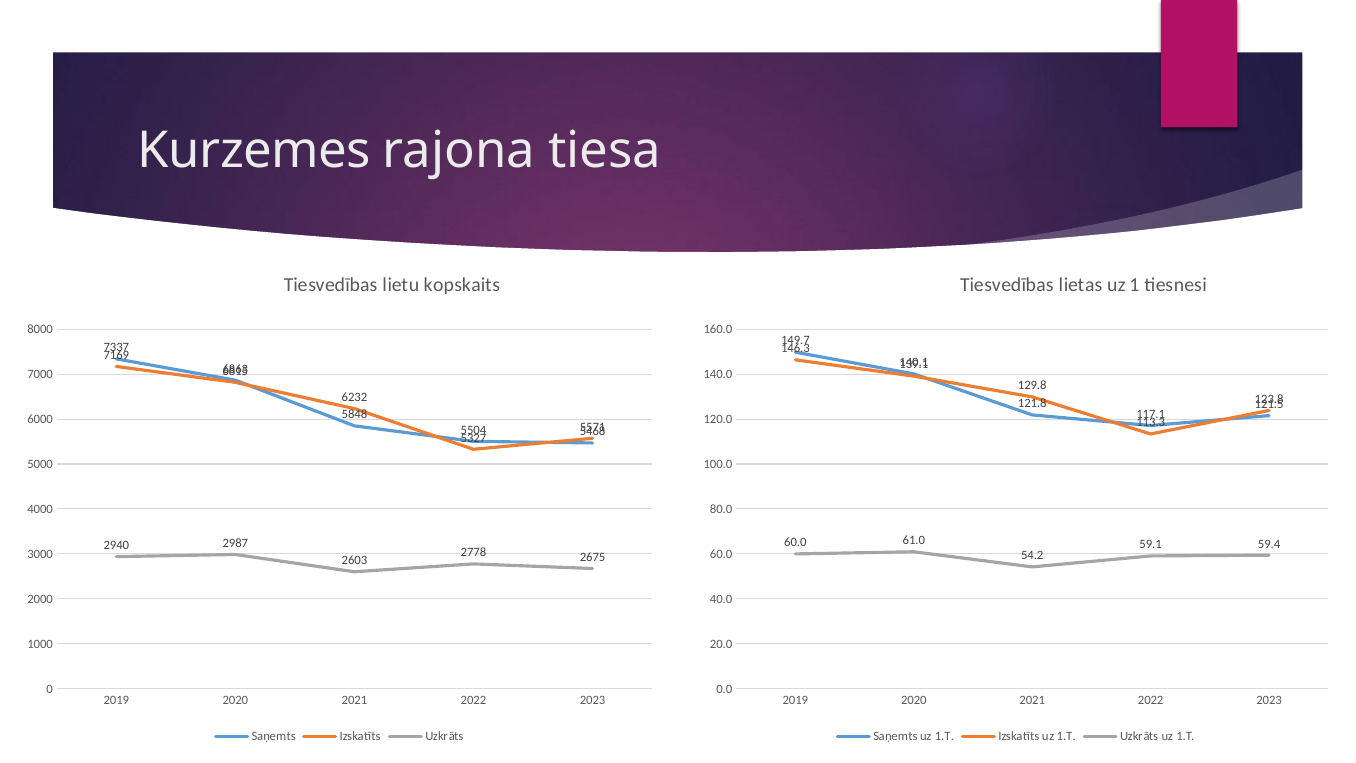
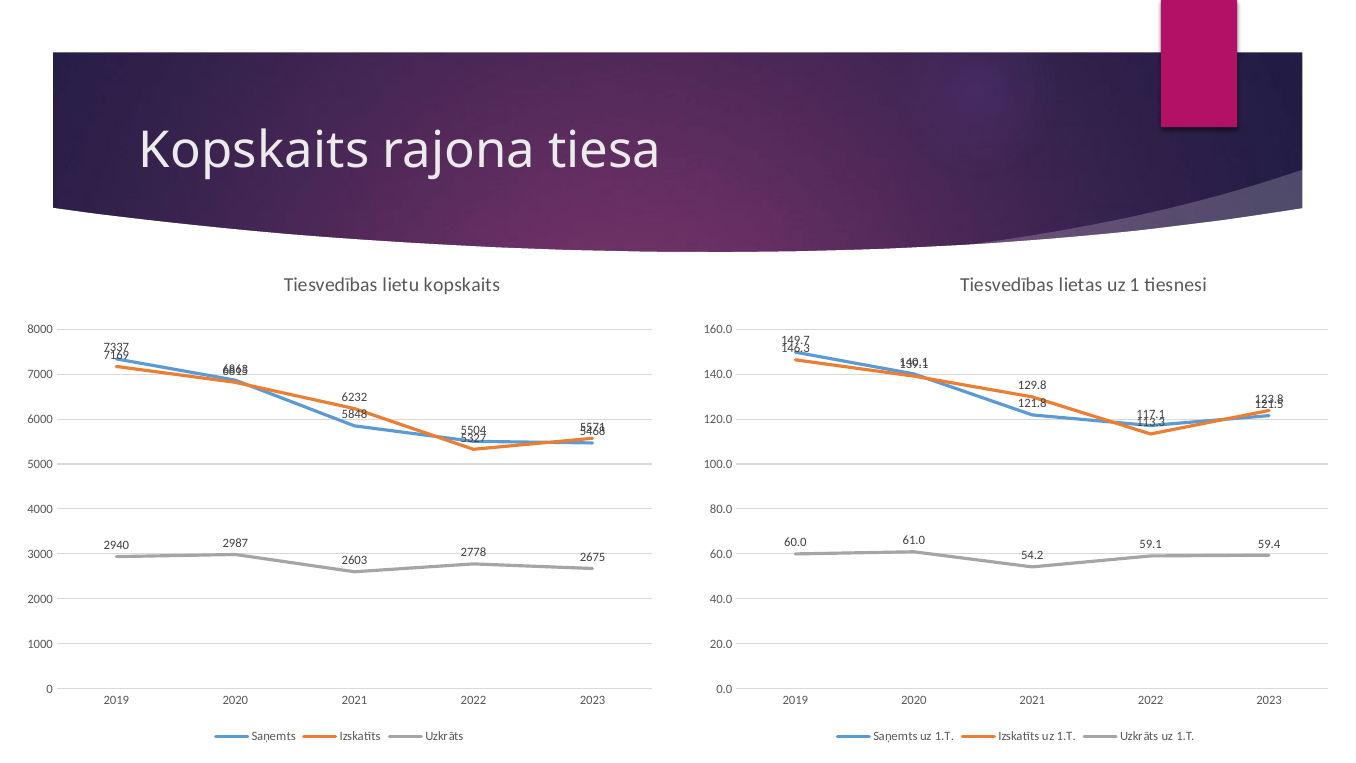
Kurzemes: Kurzemes -> Kopskaits (254, 151)
